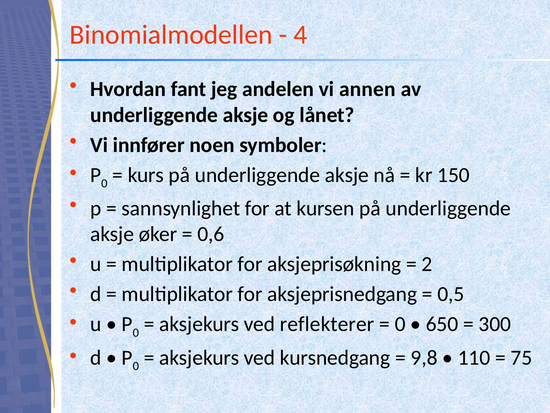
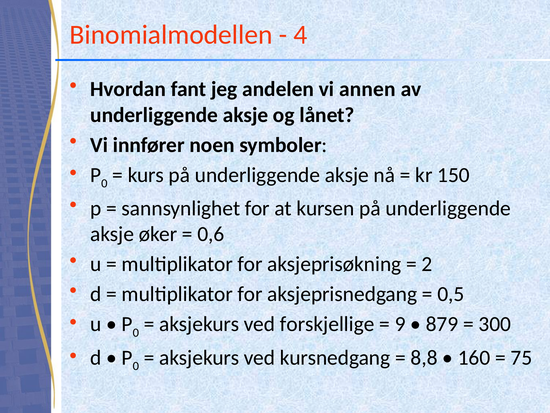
reflekterer: reflekterer -> forskjellige (327, 324)
0: 0 -> 9 (400, 324)
650: 650 -> 879 (442, 324)
9,8: 9,8 -> 8,8 (424, 357)
110: 110 -> 160 (474, 357)
